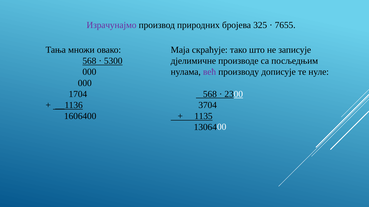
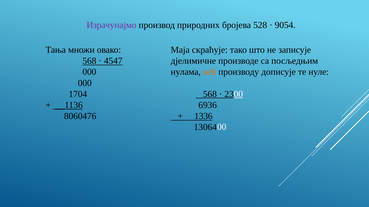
325: 325 -> 528 (260, 25)
7655: 7655 -> 9054 (285, 25)
5300: 5300 -> 4547 (113, 61)
већ colour: purple -> orange (210, 72)
3704: 3704 -> 6936 (208, 105)
1606400: 1606400 -> 8060476 (80, 116)
1135: 1135 -> 1336 (203, 116)
